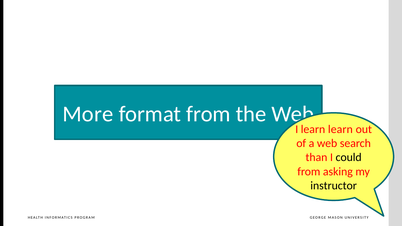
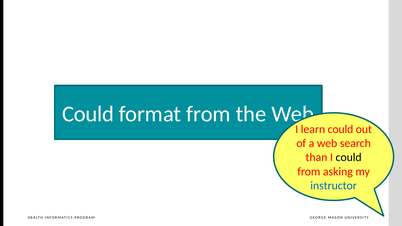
More: More -> Could (88, 114)
learn learn: learn -> could (340, 129)
instructor colour: black -> blue (334, 186)
